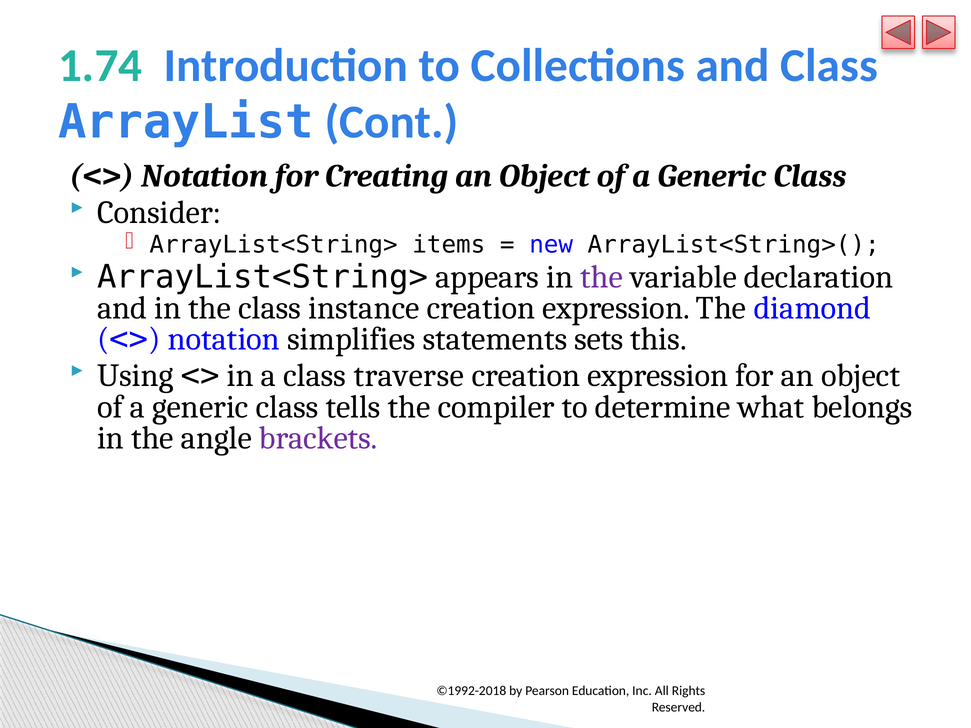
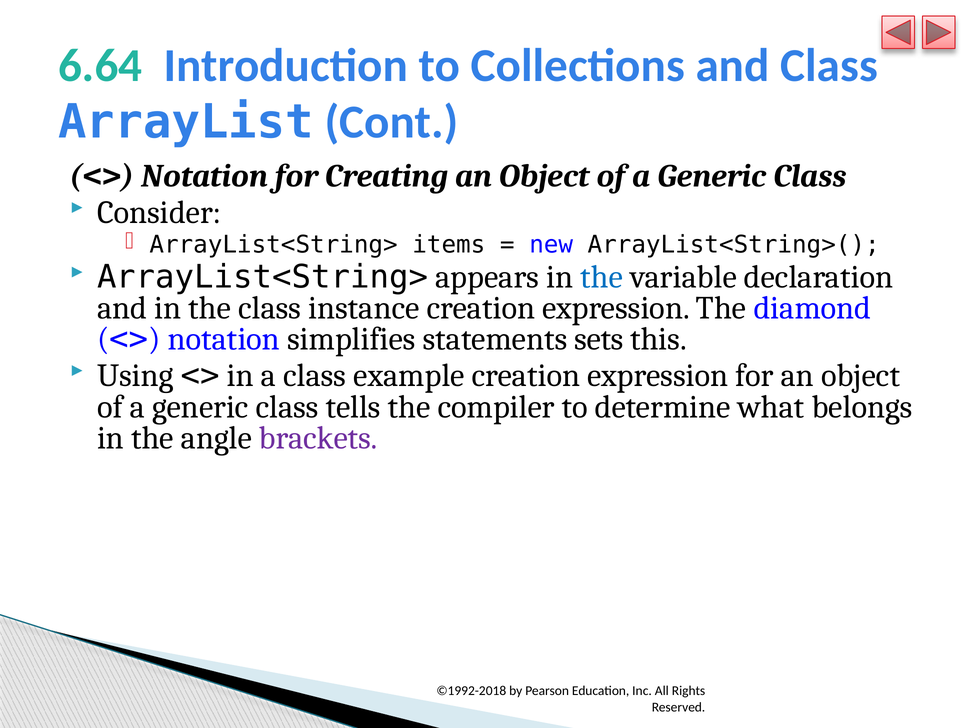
1.74: 1.74 -> 6.64 (100, 66)
the colour: purple -> blue (602, 277)
traverse: traverse -> example (409, 376)
